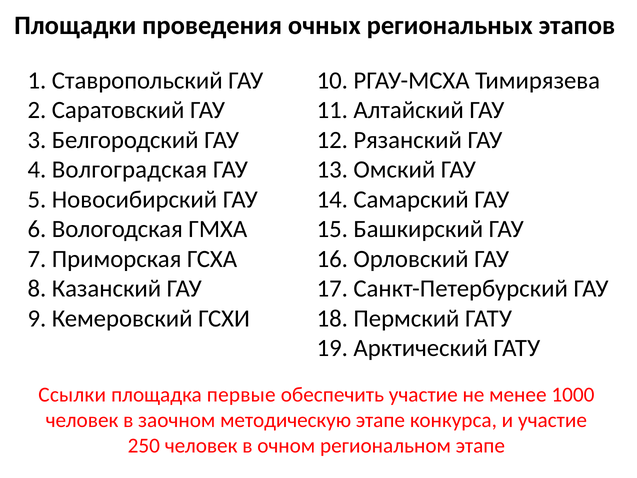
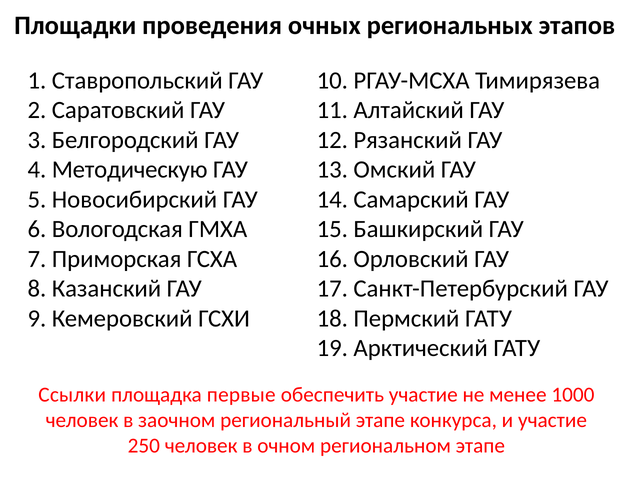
Волгоградская: Волгоградская -> Методическую (130, 170)
методическую: методическую -> региональный (286, 420)
